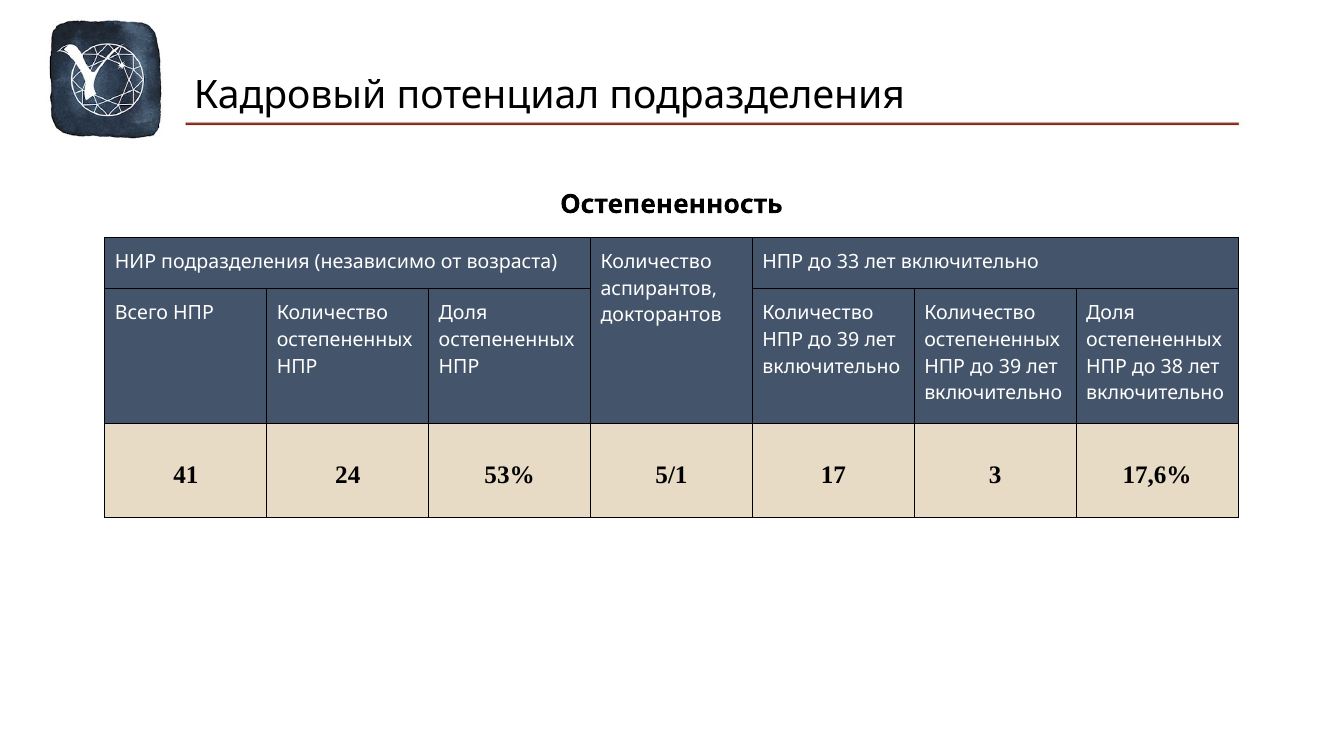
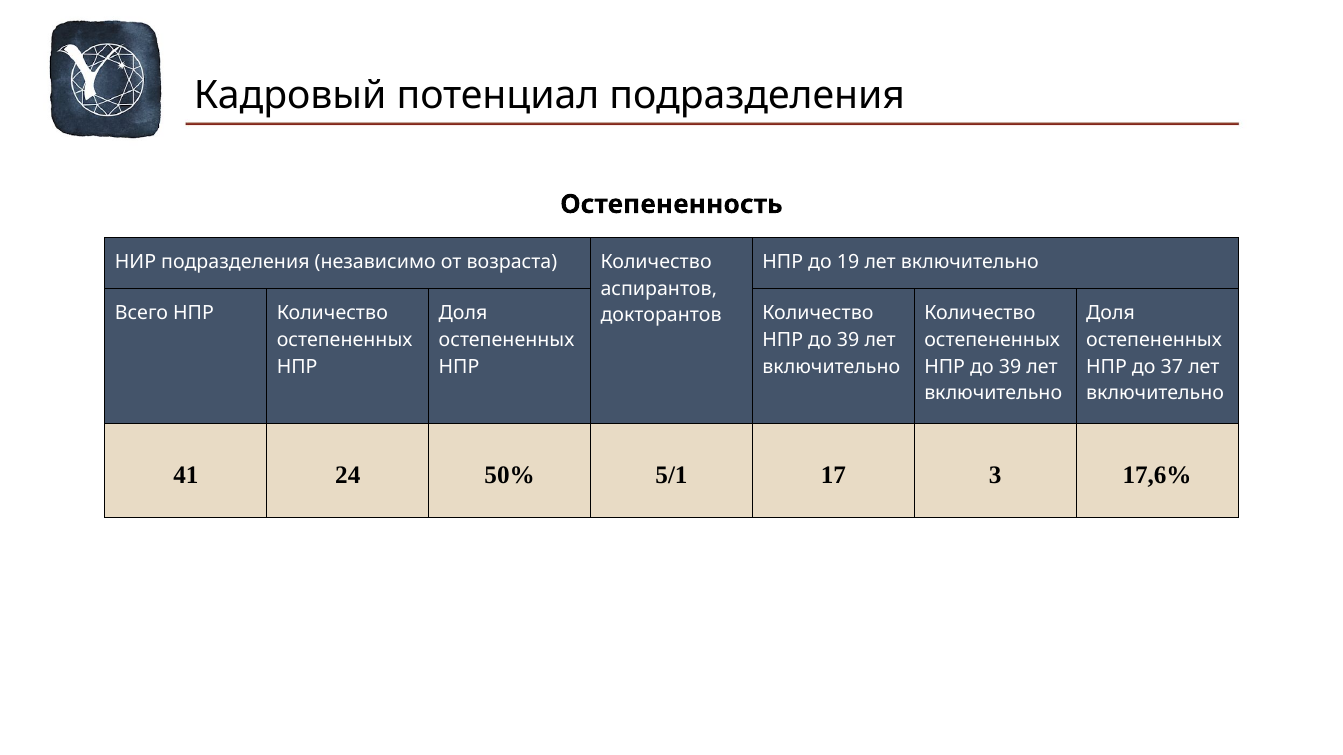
33: 33 -> 19 (848, 262)
38: 38 -> 37 (1172, 367)
53%: 53% -> 50% (510, 476)
